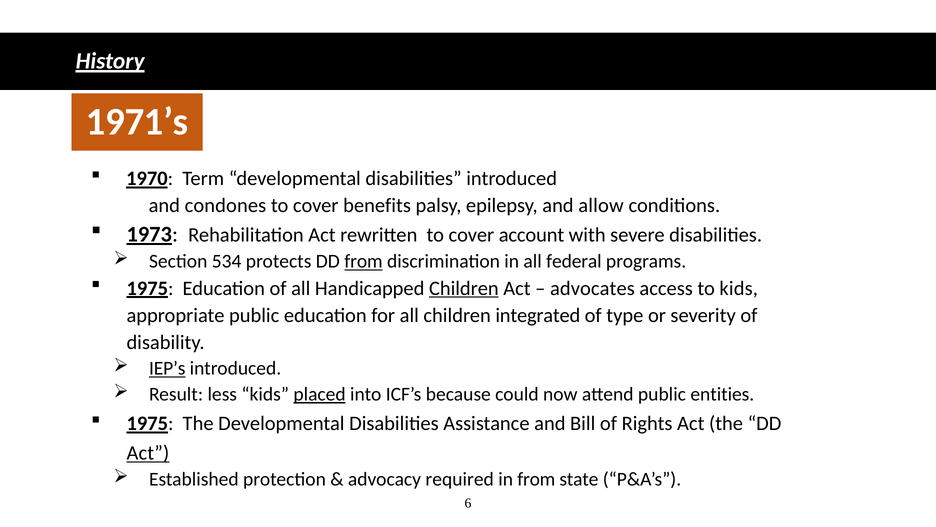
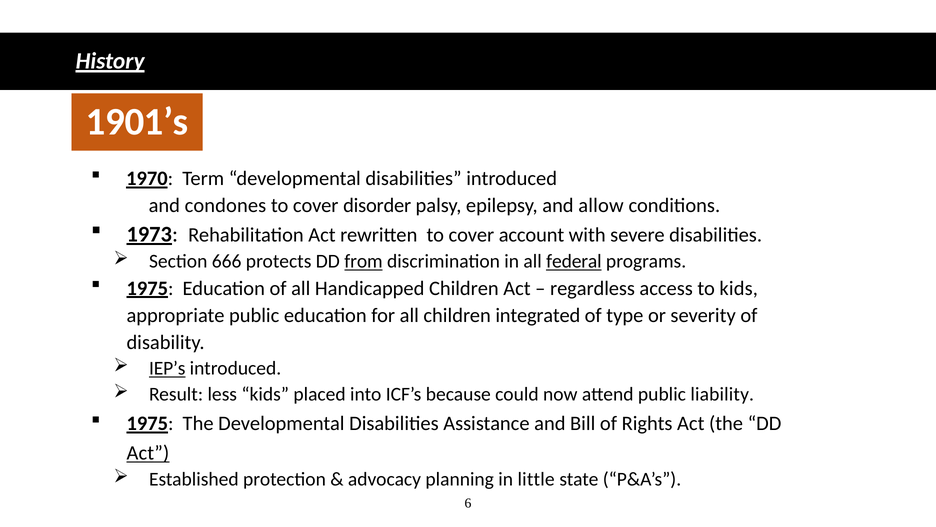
1971’s: 1971’s -> 1901’s (137, 122)
benefits: benefits -> disorder (377, 205)
534: 534 -> 666 (227, 261)
federal underline: none -> present (574, 261)
Children underline: present -> none (464, 288)
advocates: advocates -> regardless (592, 288)
placed underline: present -> none (320, 394)
entities: entities -> liability (722, 394)
required: required -> planning (460, 479)
in from: from -> little (536, 479)
